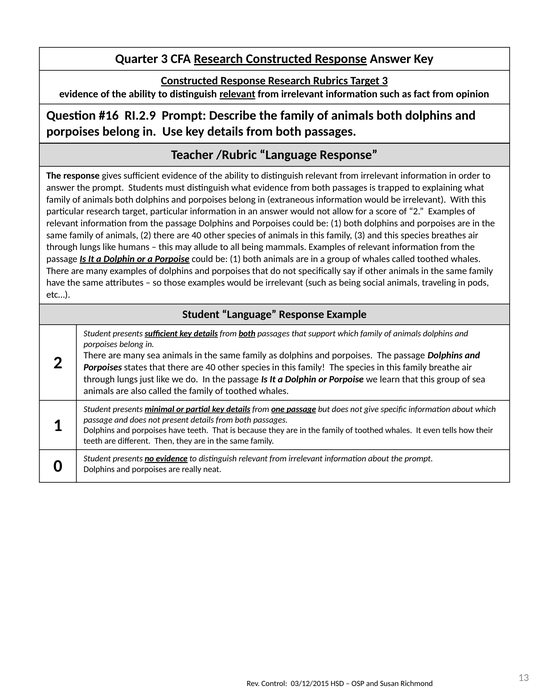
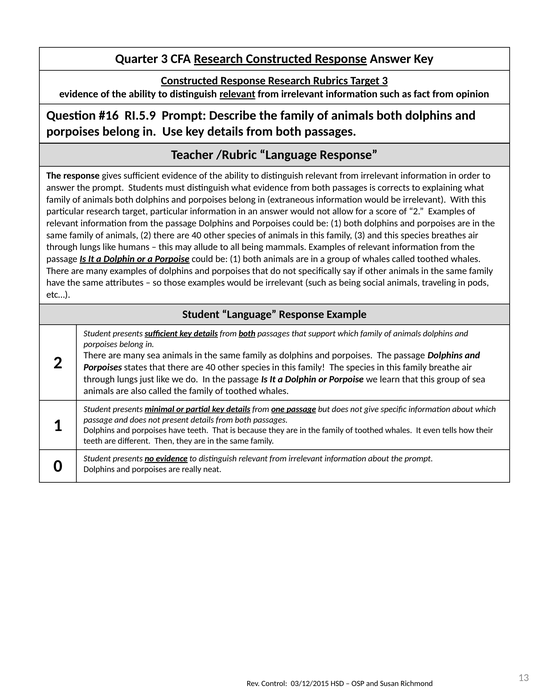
RI.2.9: RI.2.9 -> RI.5.9 (140, 116)
trapped: trapped -> corrects (394, 188)
